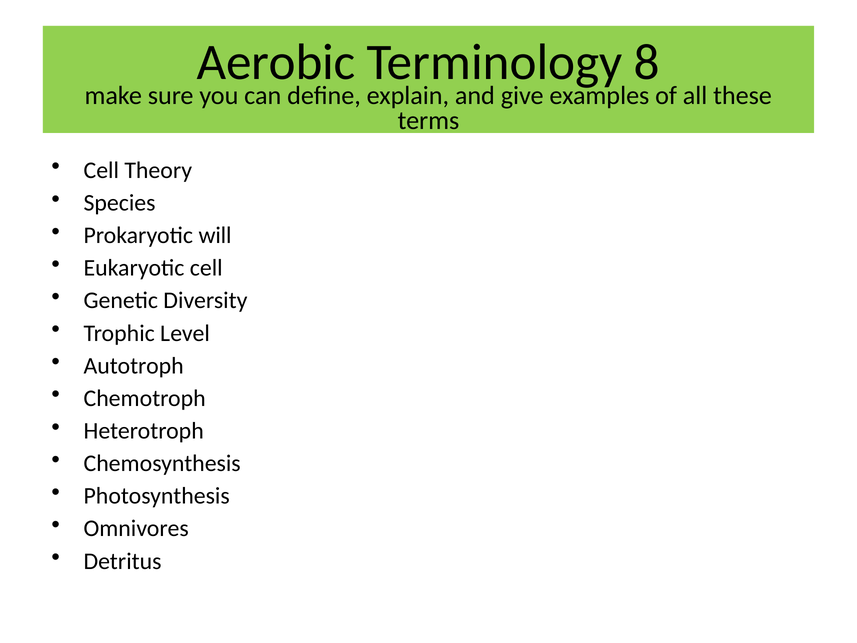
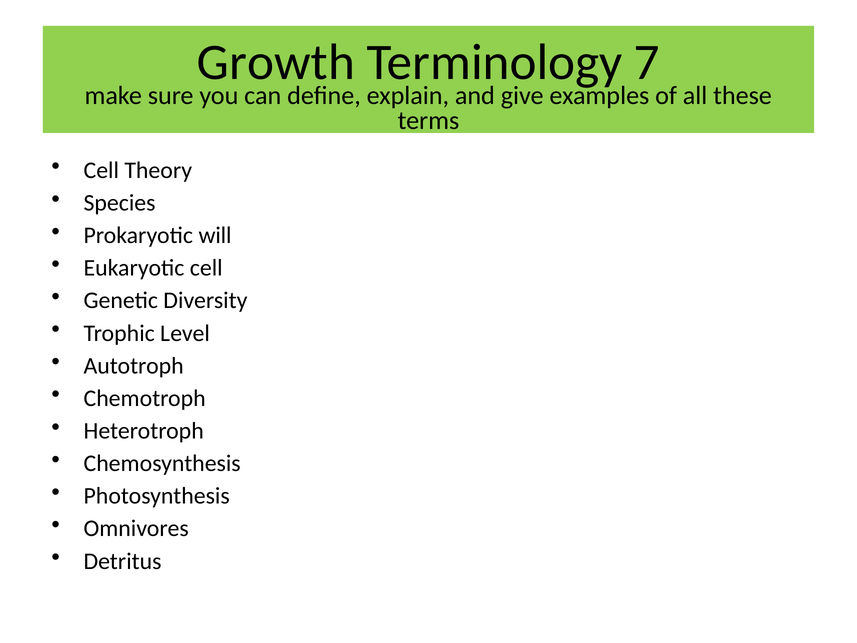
Aerobic: Aerobic -> Growth (276, 62)
8: 8 -> 7 (647, 62)
